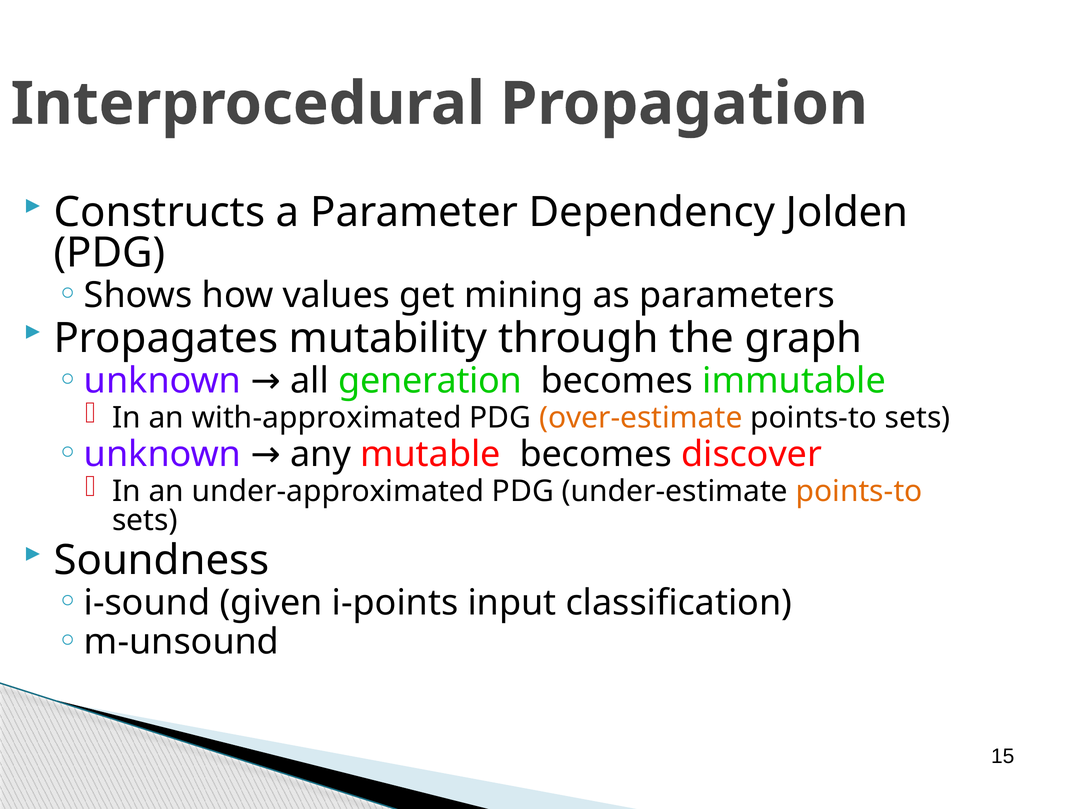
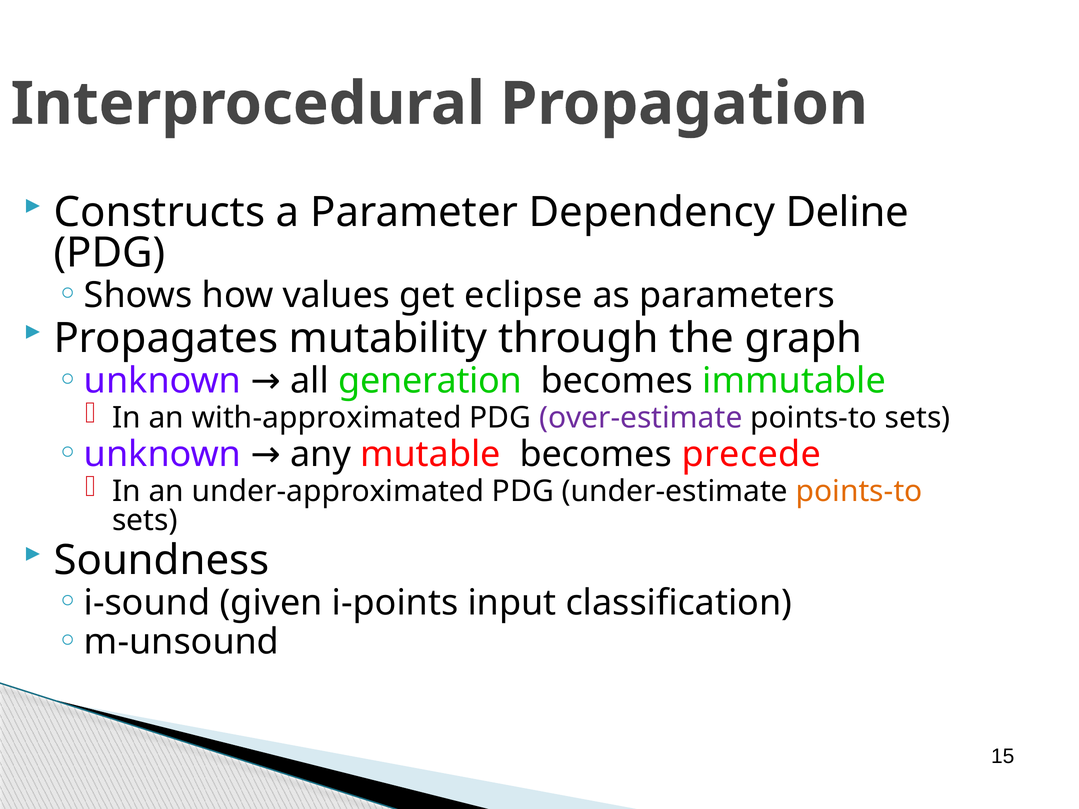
Jolden: Jolden -> Deline (847, 213)
mining: mining -> eclipse (523, 295)
over-estimate colour: orange -> purple (641, 418)
discover: discover -> precede (751, 454)
